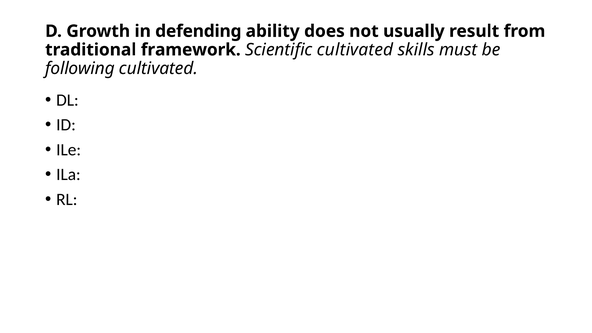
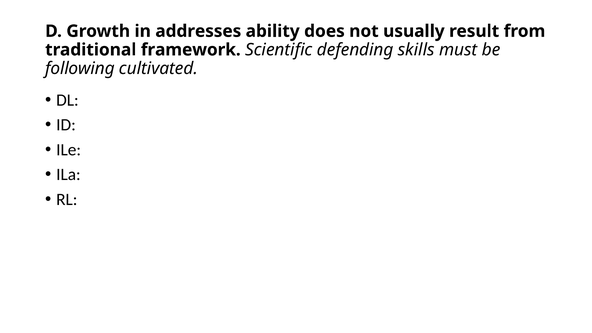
defending: defending -> addresses (198, 31)
Scientific cultivated: cultivated -> defending (355, 50)
